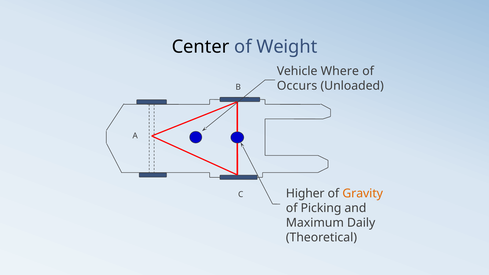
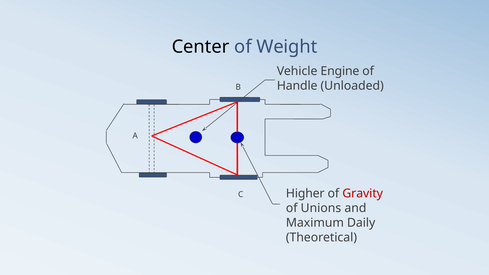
Where: Where -> Engine (340, 71)
Occurs: Occurs -> Handle (297, 86)
Gravity colour: orange -> red (363, 193)
Picking: Picking -> Unions (321, 208)
